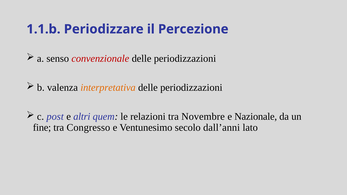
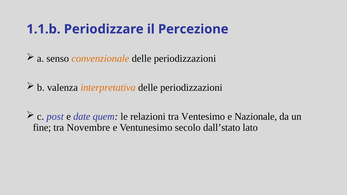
convenzionale colour: red -> orange (100, 59)
altri: altri -> date (82, 117)
Novembre: Novembre -> Ventesimo (203, 117)
Congresso: Congresso -> Novembre (88, 128)
dall’anni: dall’anni -> dall’stato (222, 128)
